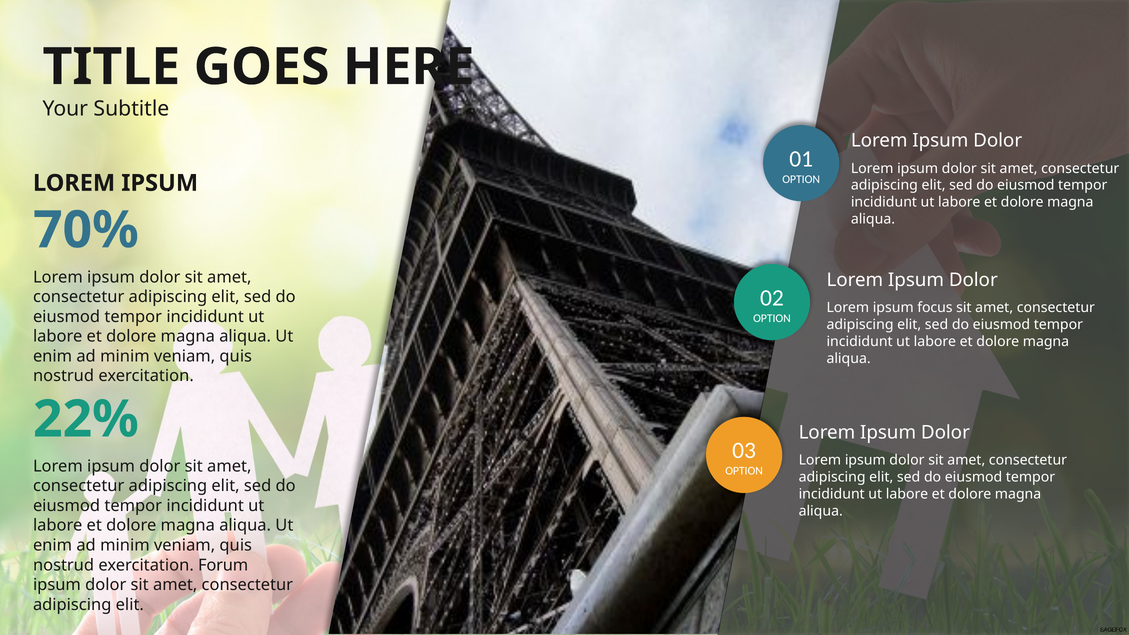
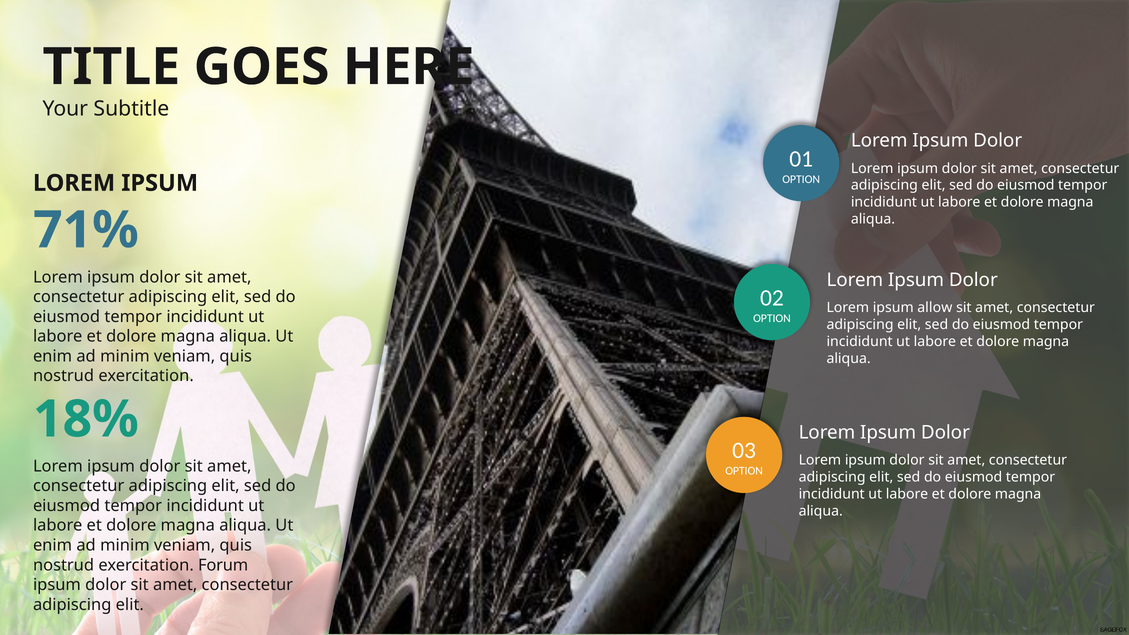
70%: 70% -> 71% (86, 230)
focus: focus -> allow (935, 308)
22%: 22% -> 18% (86, 419)
